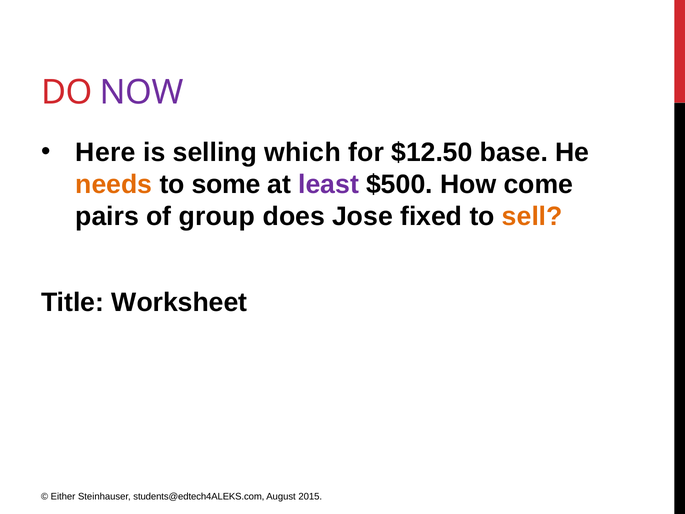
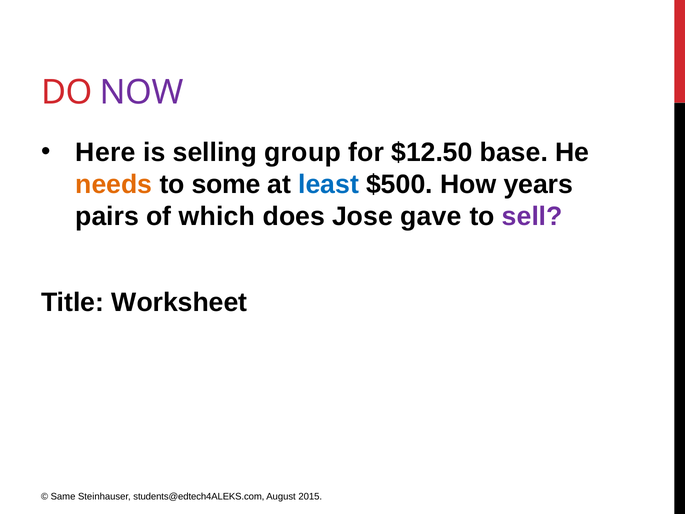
which: which -> group (303, 153)
least colour: purple -> blue (329, 184)
come: come -> years (538, 184)
group: group -> which (217, 216)
fixed: fixed -> gave (431, 216)
sell colour: orange -> purple (532, 216)
Either: Either -> Same (63, 496)
